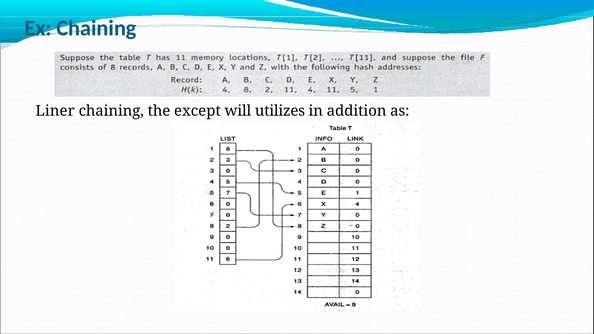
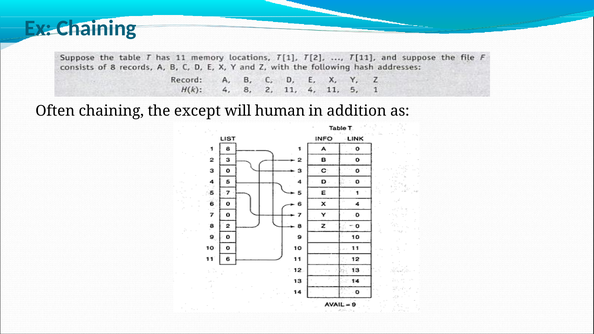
Liner: Liner -> Often (55, 111)
utilizes: utilizes -> human (280, 111)
